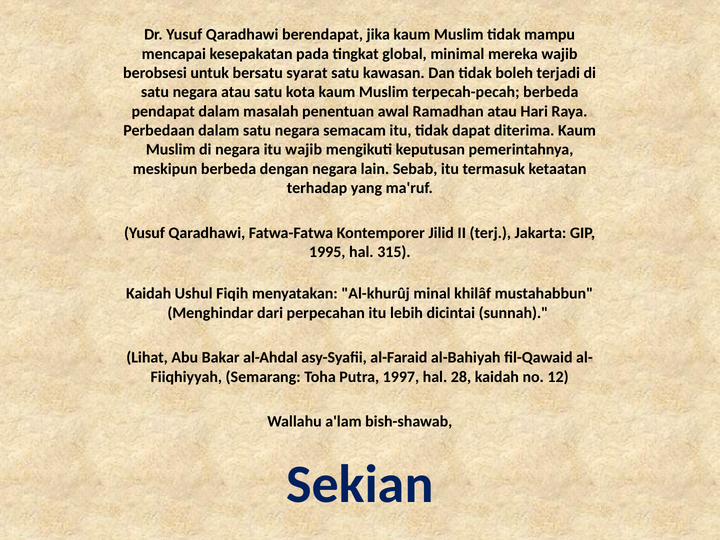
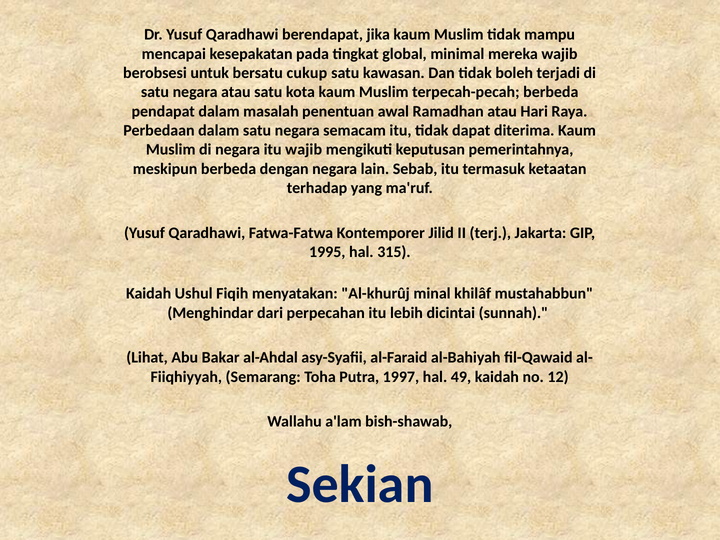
syarat: syarat -> cukup (307, 73)
28: 28 -> 49 (461, 377)
